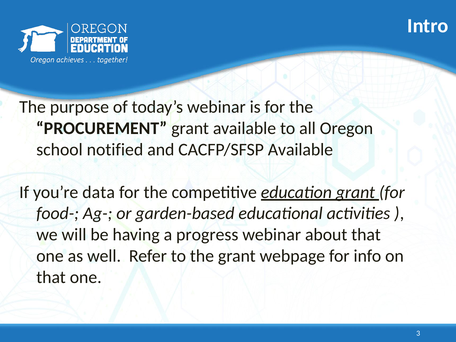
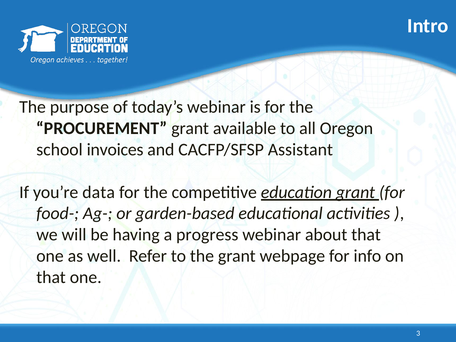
notified: notified -> invoices (115, 150)
CACFP/SFSP Available: Available -> Assistant (300, 150)
